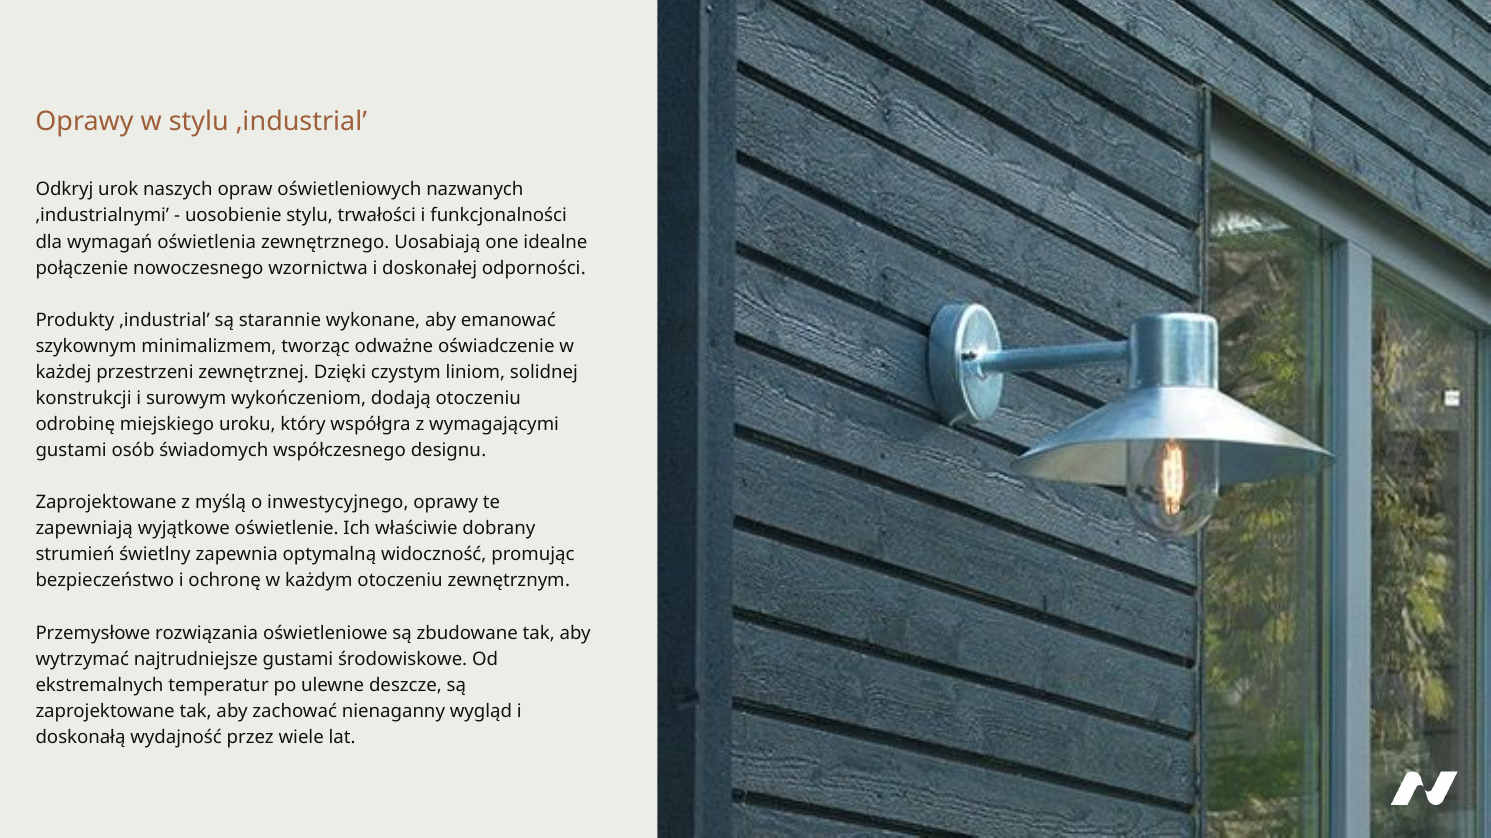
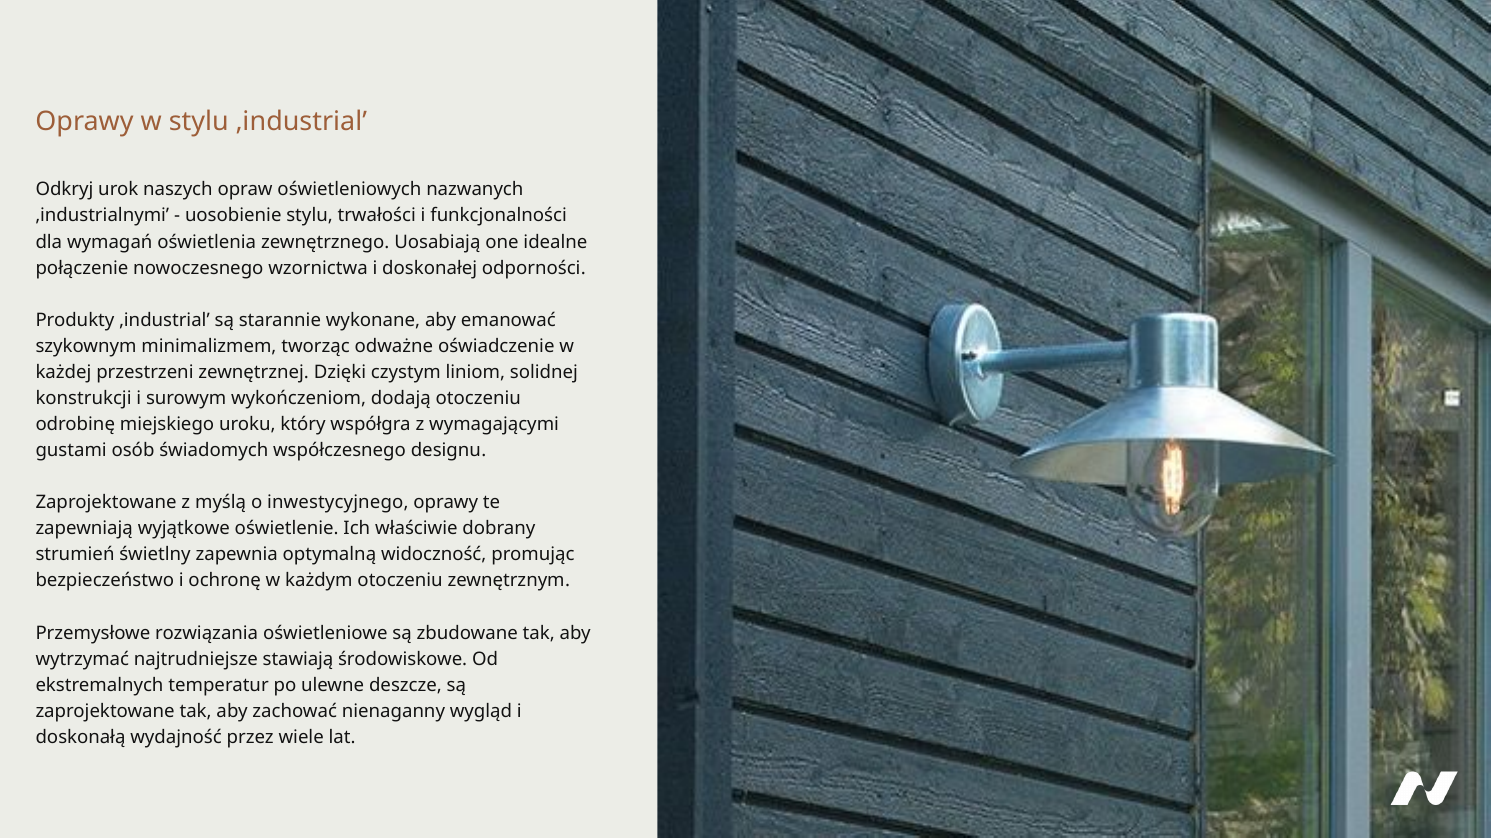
najtrudniejsze gustami: gustami -> stawiają (298, 660)
